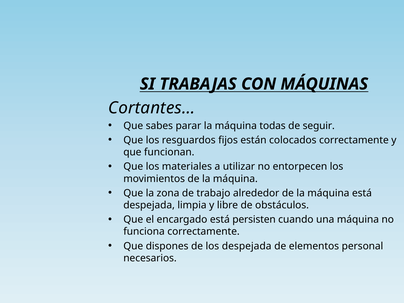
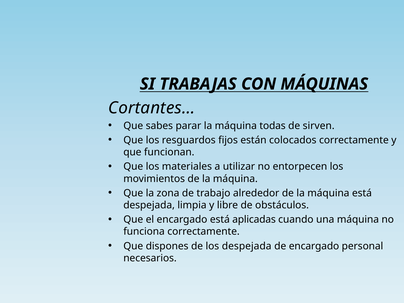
seguir: seguir -> sirven (319, 126)
persisten: persisten -> aplicadas (254, 220)
de elementos: elementos -> encargado (314, 246)
